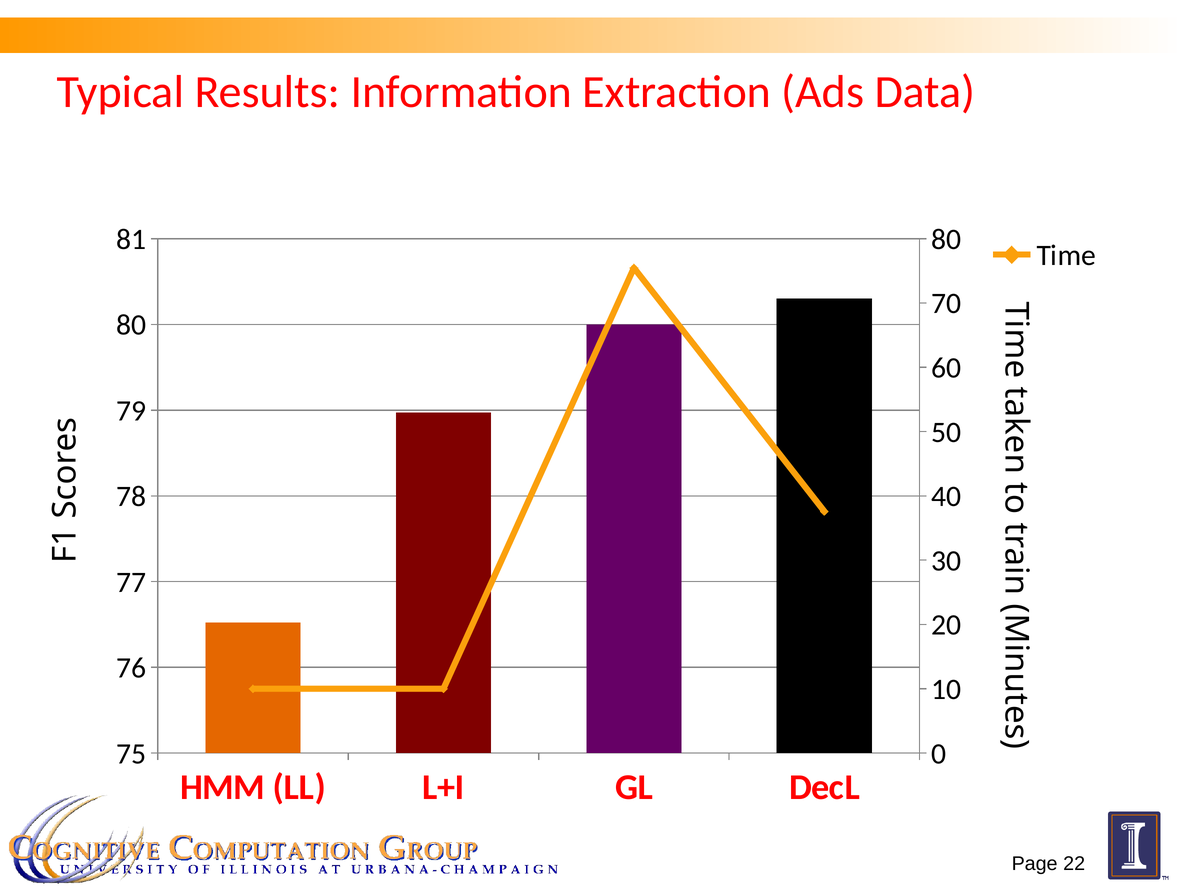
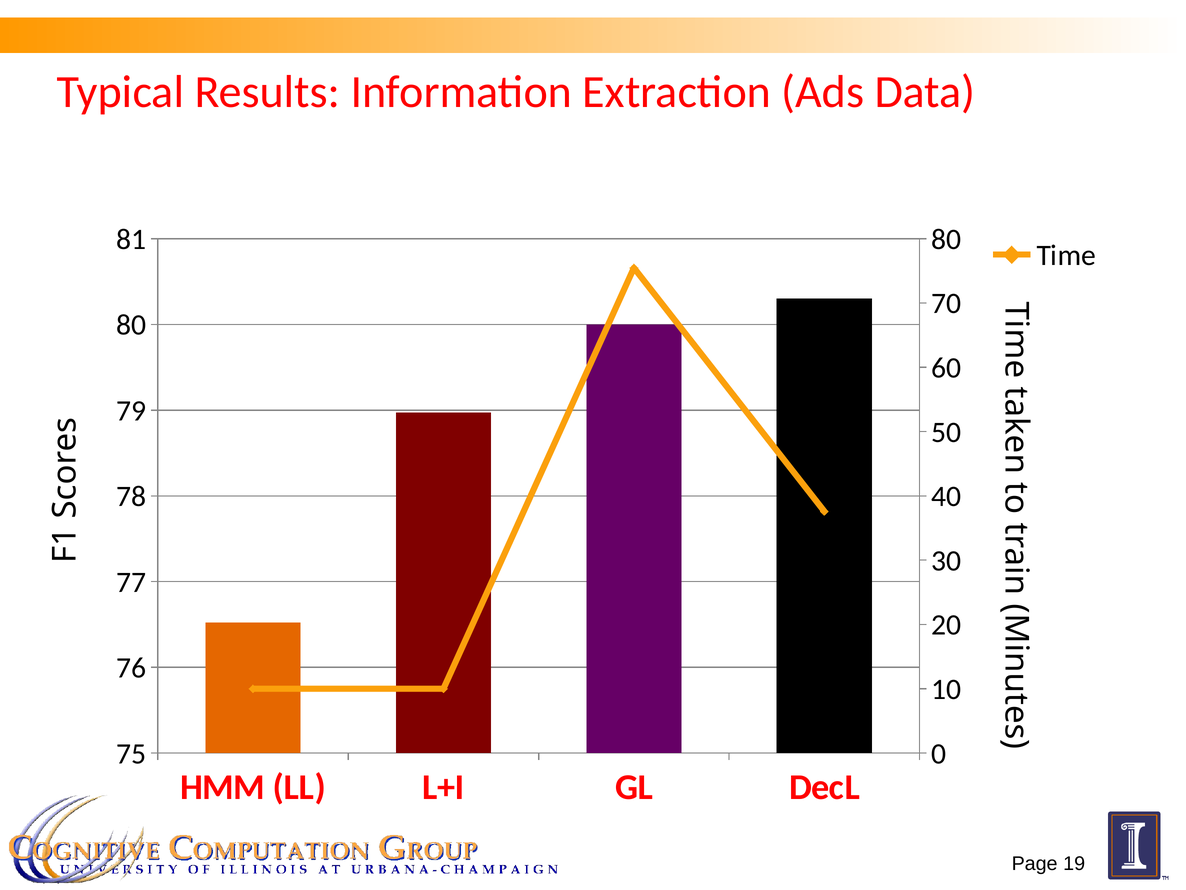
22: 22 -> 19 (1074, 863)
